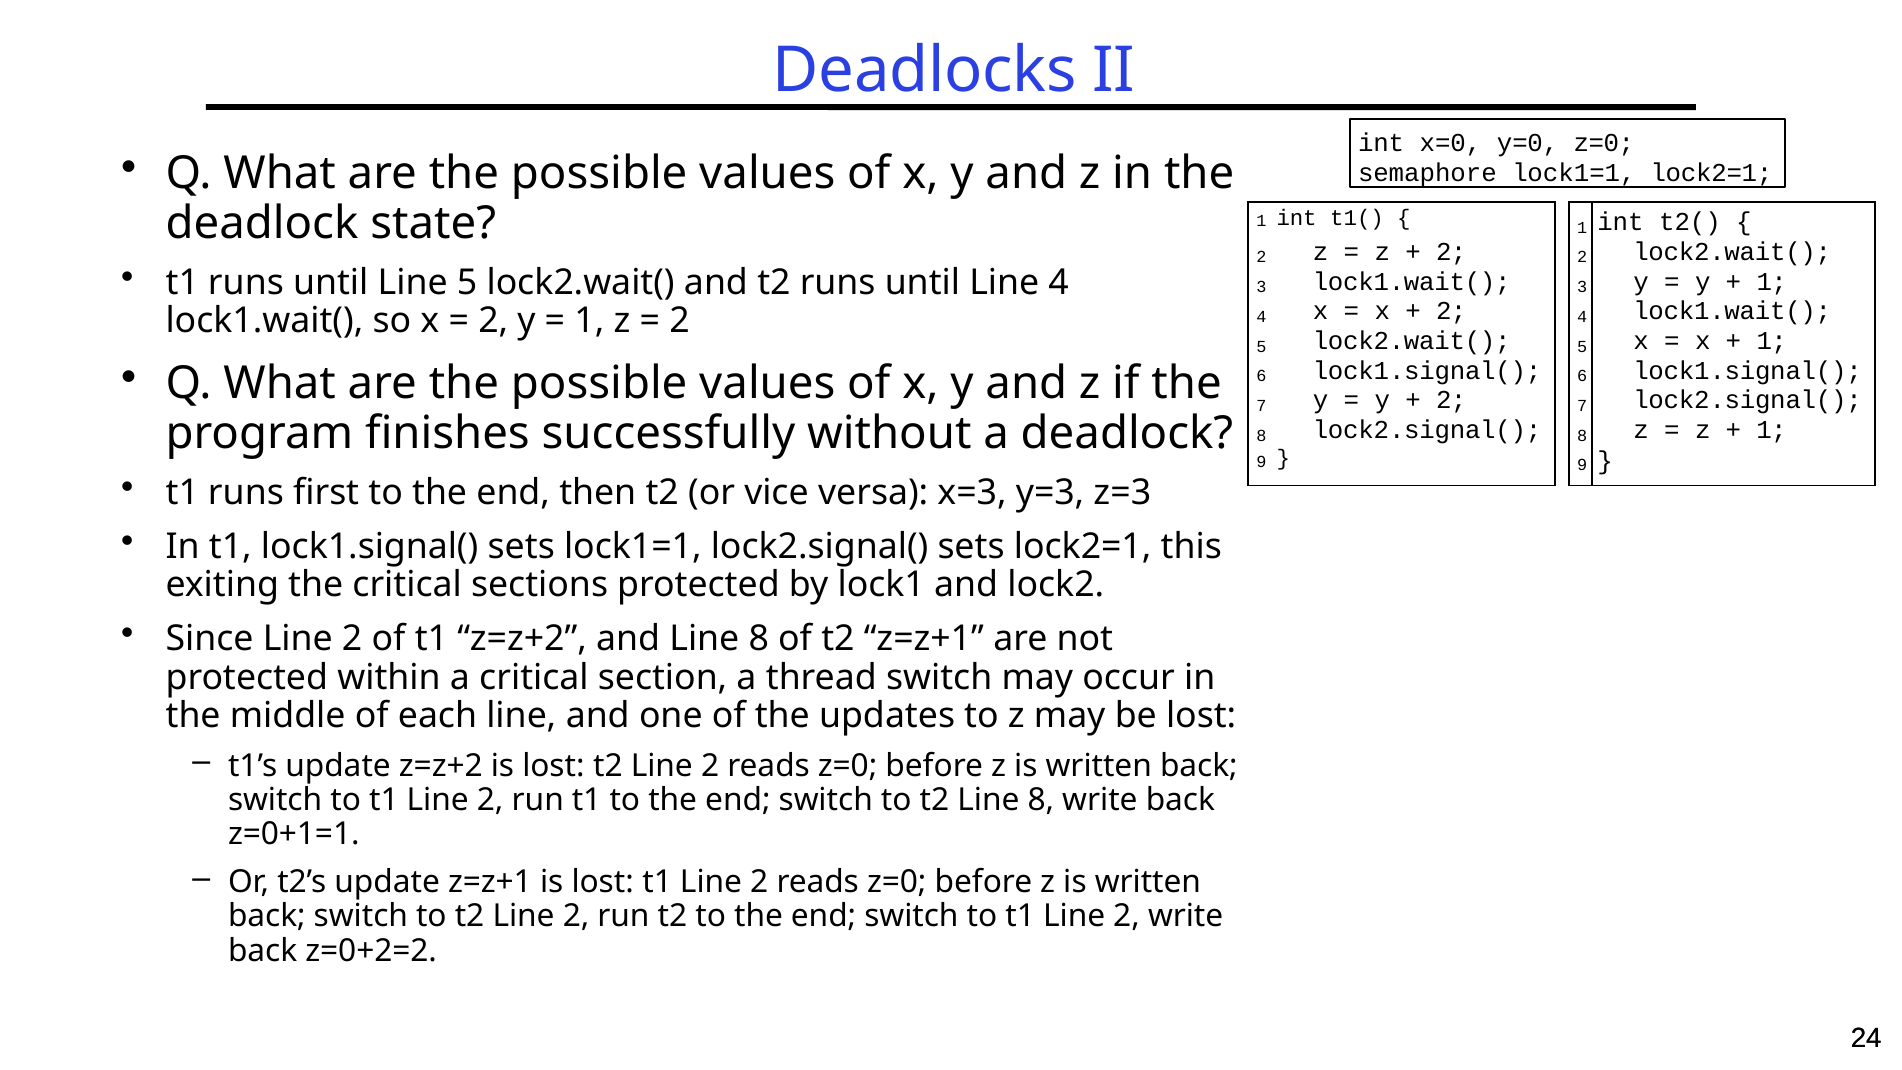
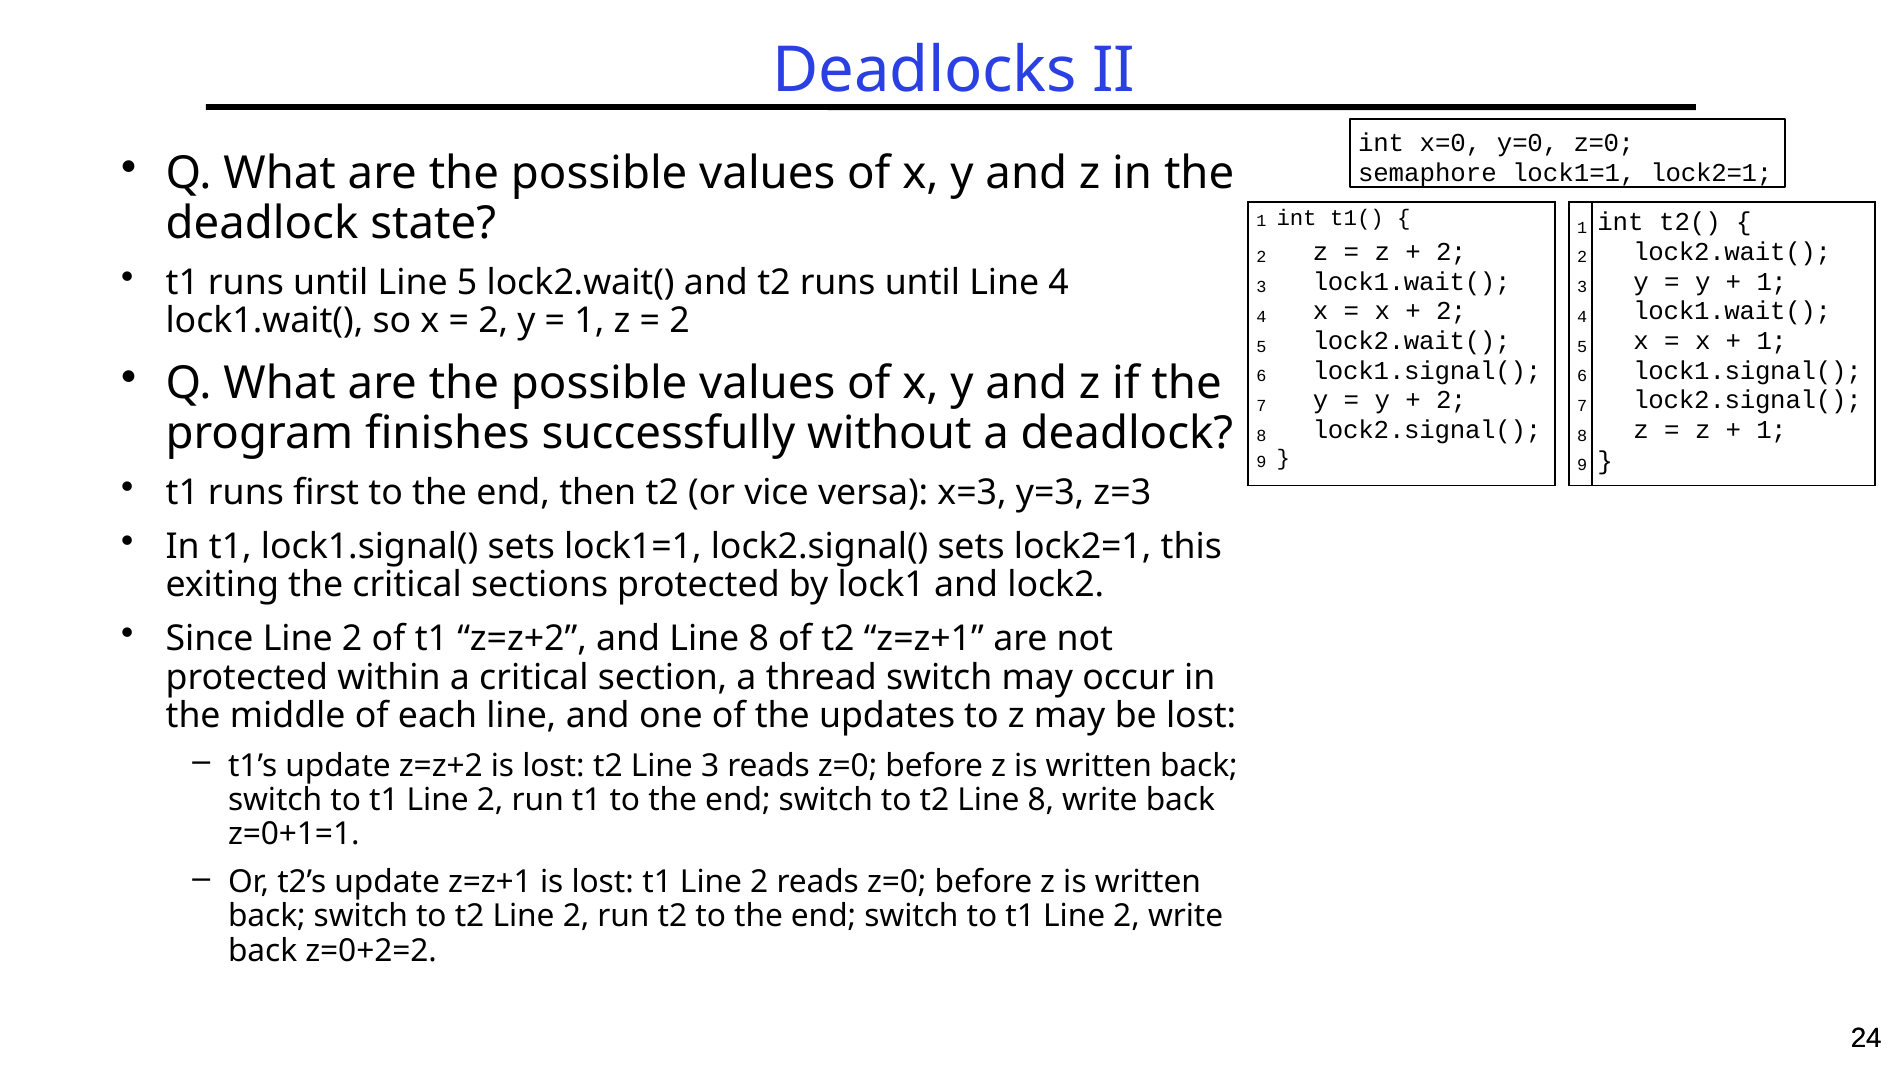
lost t2 Line 2: 2 -> 3 (710, 766)
